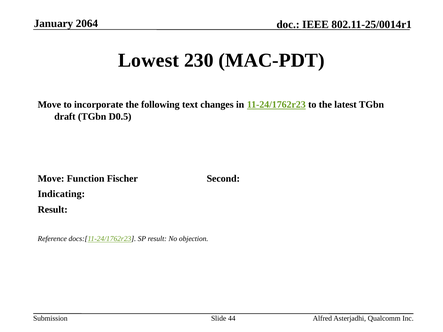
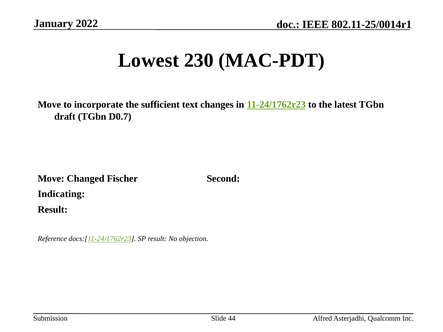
2064: 2064 -> 2022 (87, 23)
following: following -> sufficient (160, 105)
D0.5: D0.5 -> D0.7 (120, 117)
Function: Function -> Changed (86, 179)
